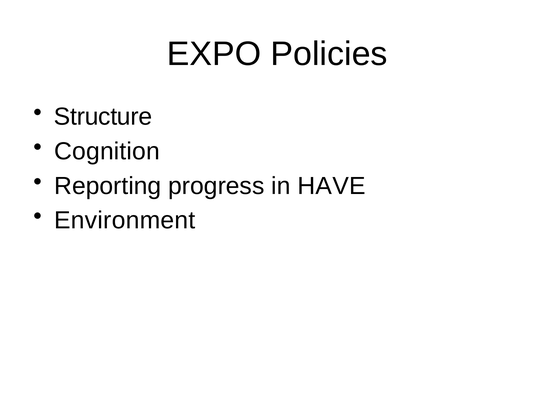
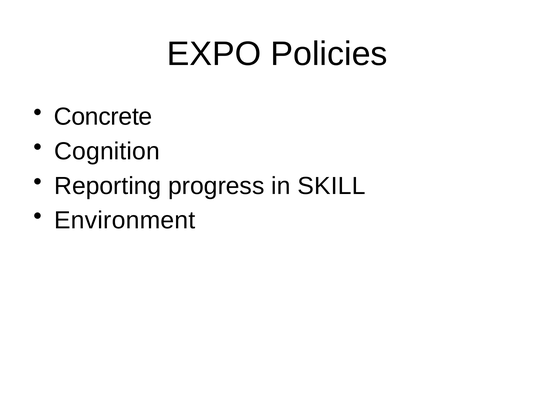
Structure: Structure -> Concrete (103, 117)
HAVE: HAVE -> SKILL (332, 186)
